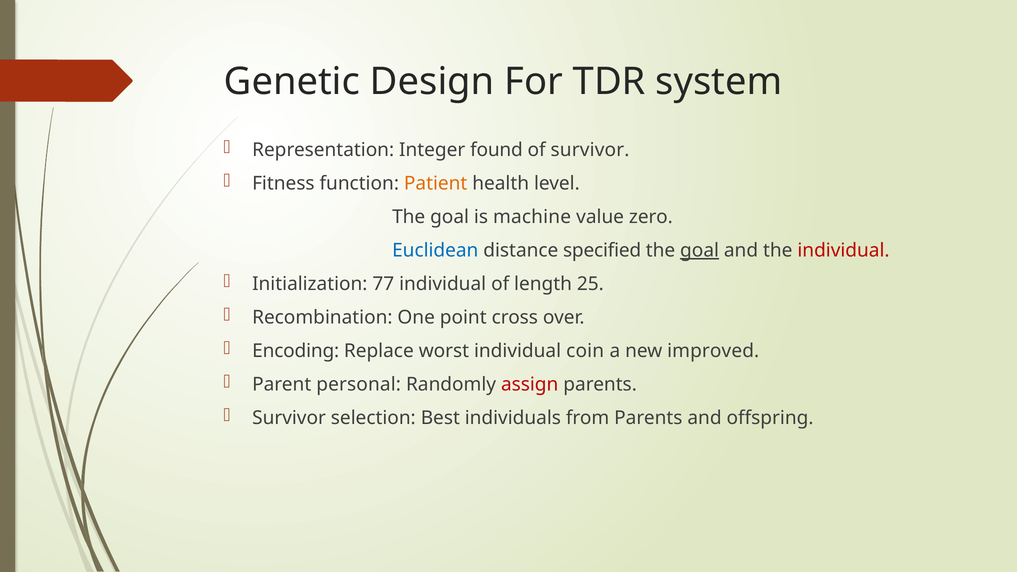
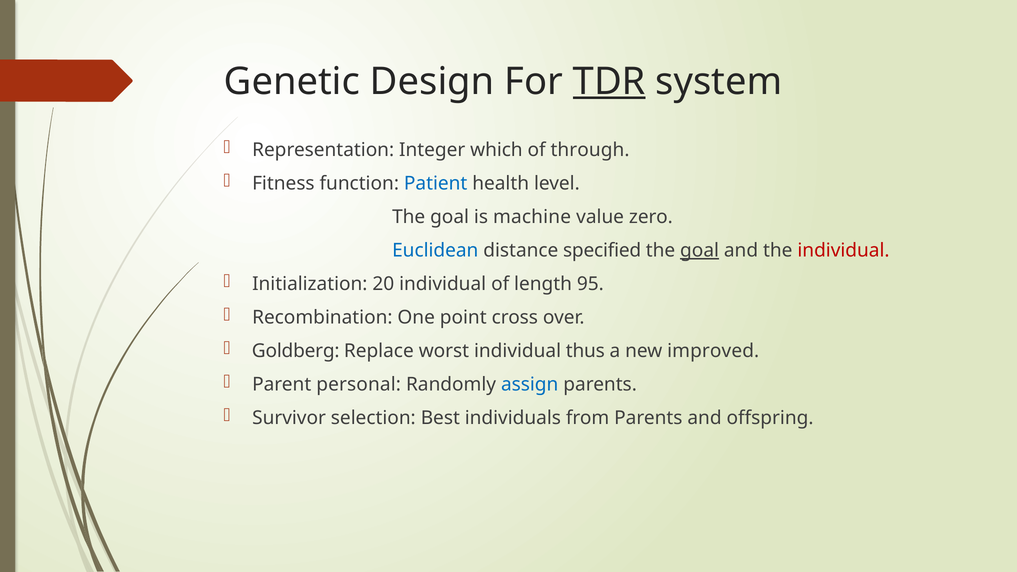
TDR underline: none -> present (609, 81)
found: found -> which (496, 150)
of survivor: survivor -> through (590, 150)
Patient colour: orange -> blue (436, 184)
77: 77 -> 20 (383, 284)
25: 25 -> 95 (590, 284)
Encoding: Encoding -> Goldberg (296, 351)
coin: coin -> thus (585, 351)
assign colour: red -> blue (530, 384)
